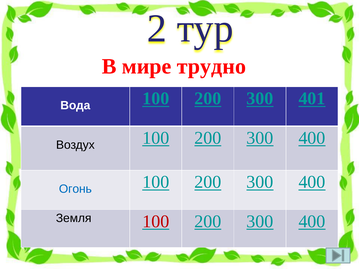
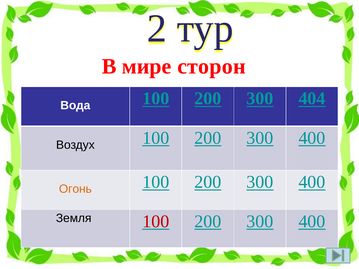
трудно: трудно -> сторон (211, 67)
401: 401 -> 404 (312, 99)
Огонь colour: blue -> orange (75, 189)
